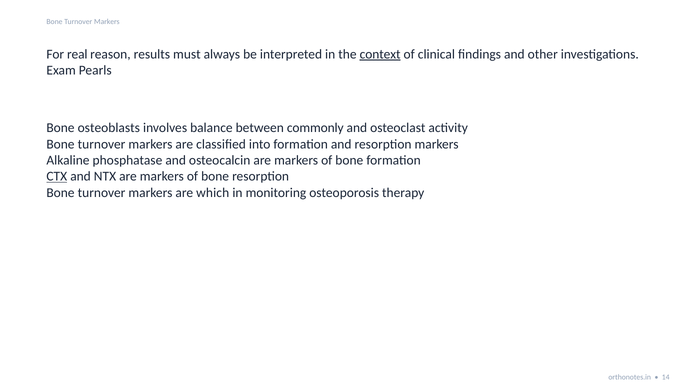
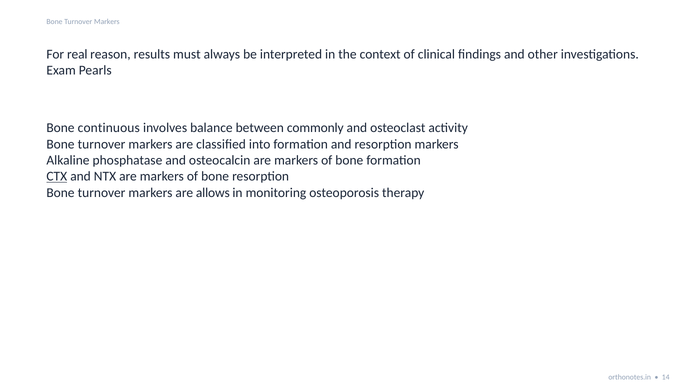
context underline: present -> none (380, 54)
osteoblasts: osteoblasts -> continuous (109, 128)
which: which -> allows (213, 192)
